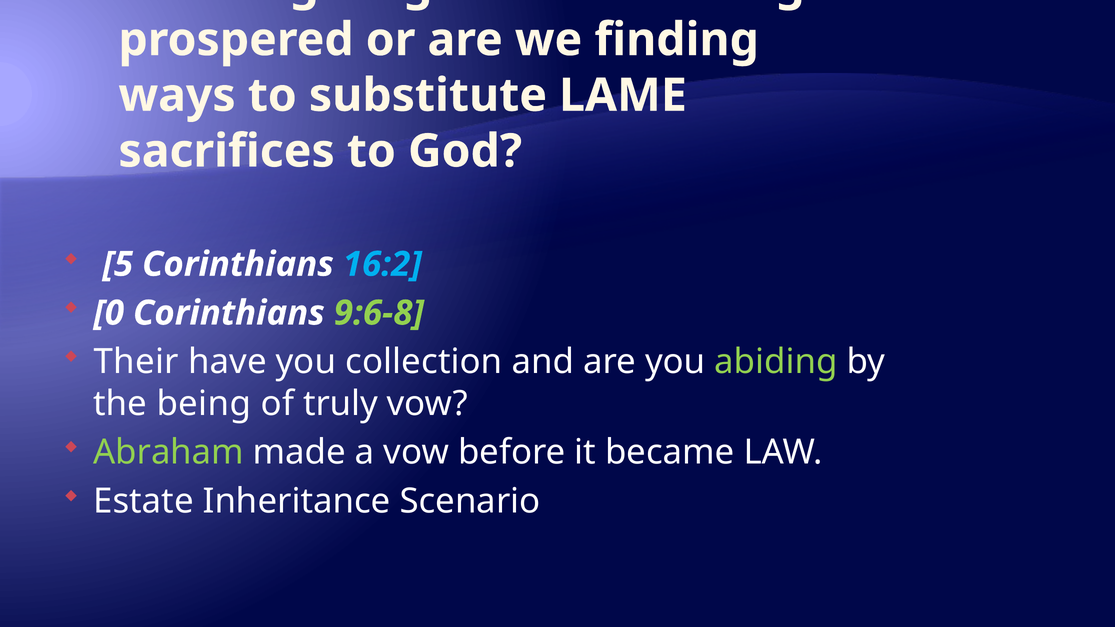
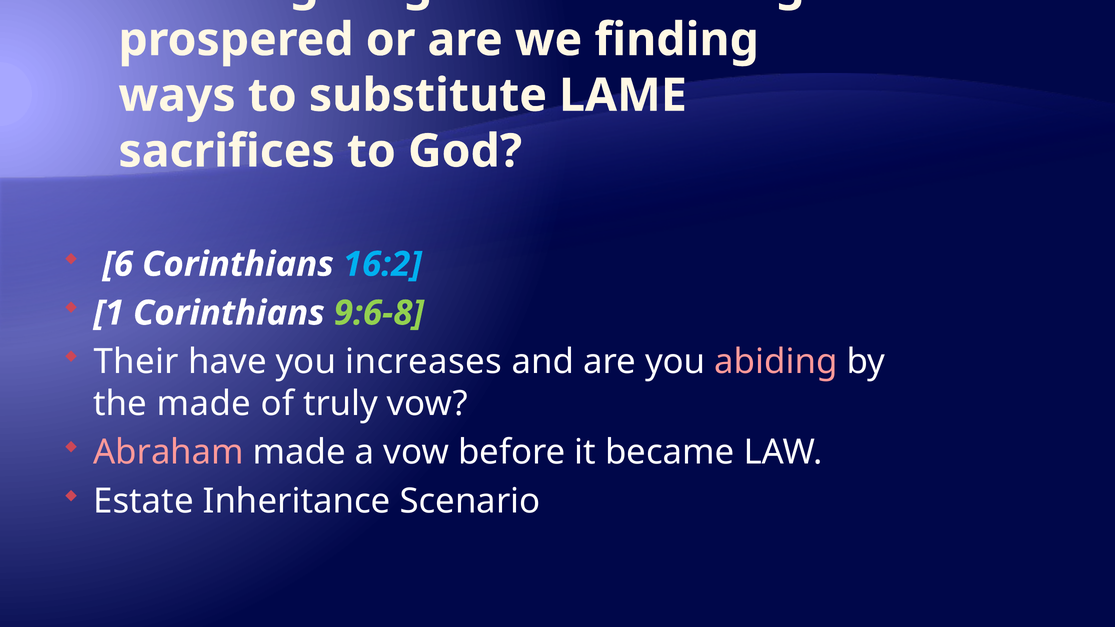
5: 5 -> 6 (118, 264)
0: 0 -> 1 (109, 313)
collection: collection -> increases (424, 362)
abiding colour: light green -> pink (776, 362)
the being: being -> made (204, 404)
Abraham colour: light green -> pink (169, 453)
